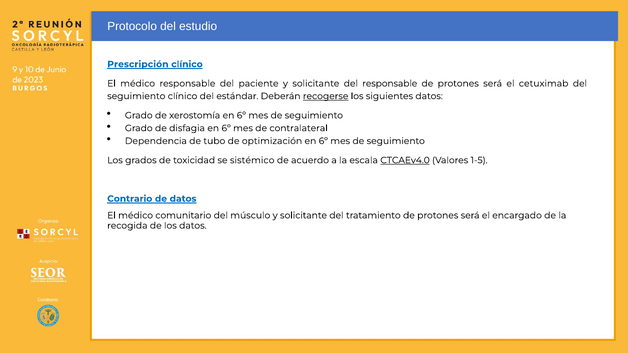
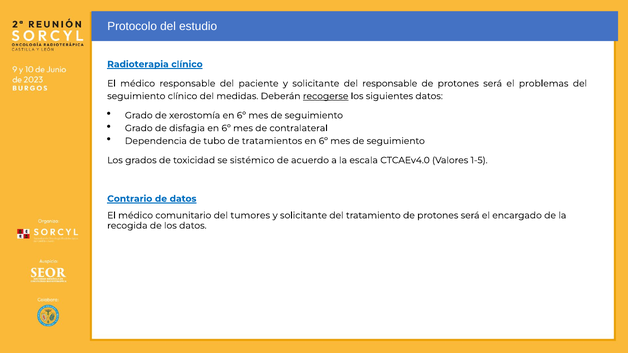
Prescripción: Prescripción -> Radioterapia (138, 64)
cetuximab: cetuximab -> problemas (544, 84)
estándar: estándar -> medidas (237, 96)
optimización: optimización -> tratamientos (272, 141)
CTCAEv4.0 underline: present -> none (405, 160)
músculo: músculo -> tumores (250, 216)
